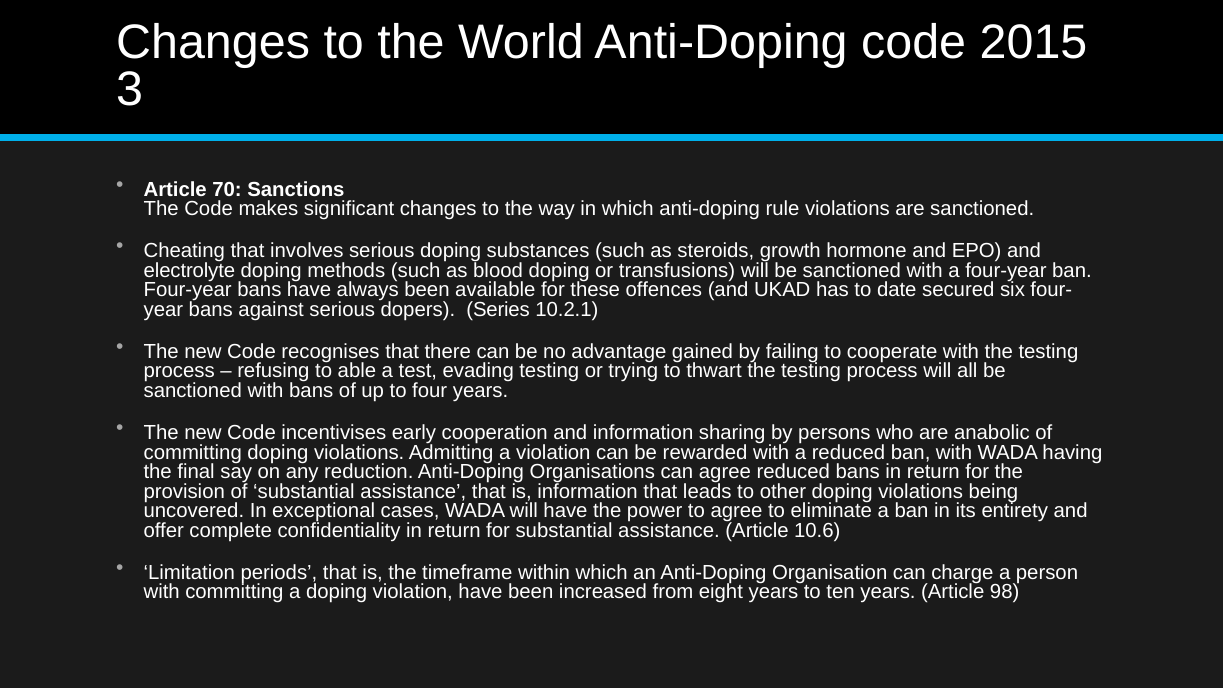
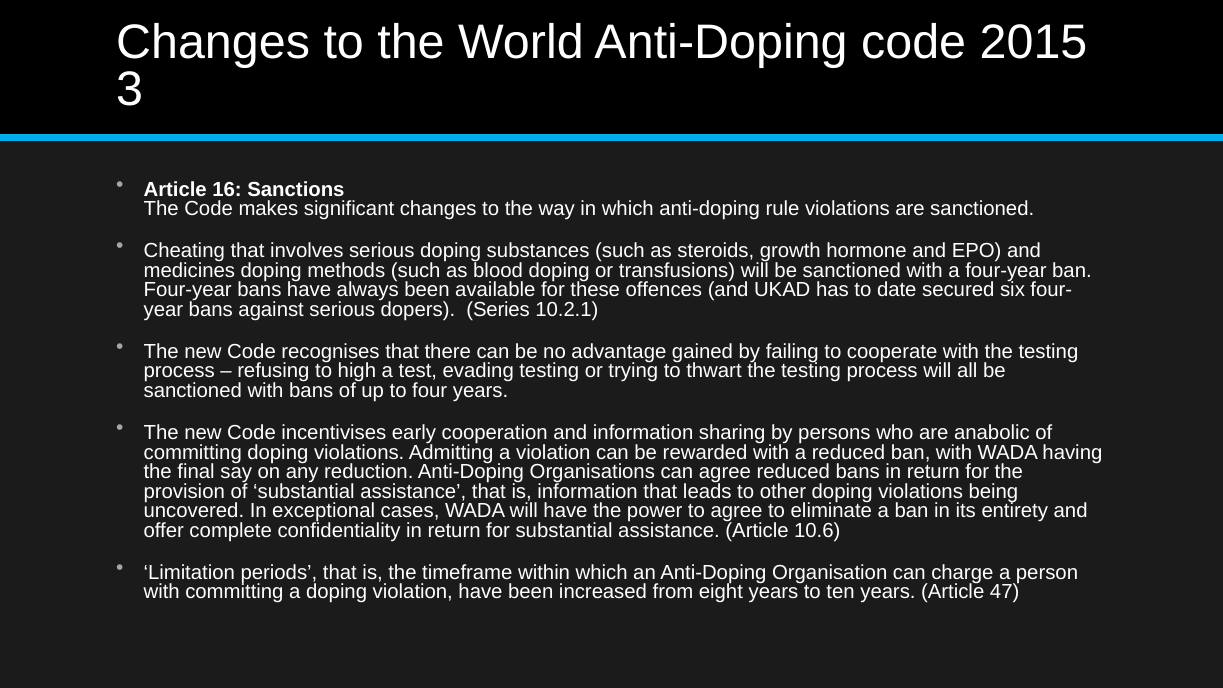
70: 70 -> 16 (227, 189)
electrolyte: electrolyte -> medicines (189, 271)
able: able -> high (357, 371)
98: 98 -> 47 (1005, 592)
